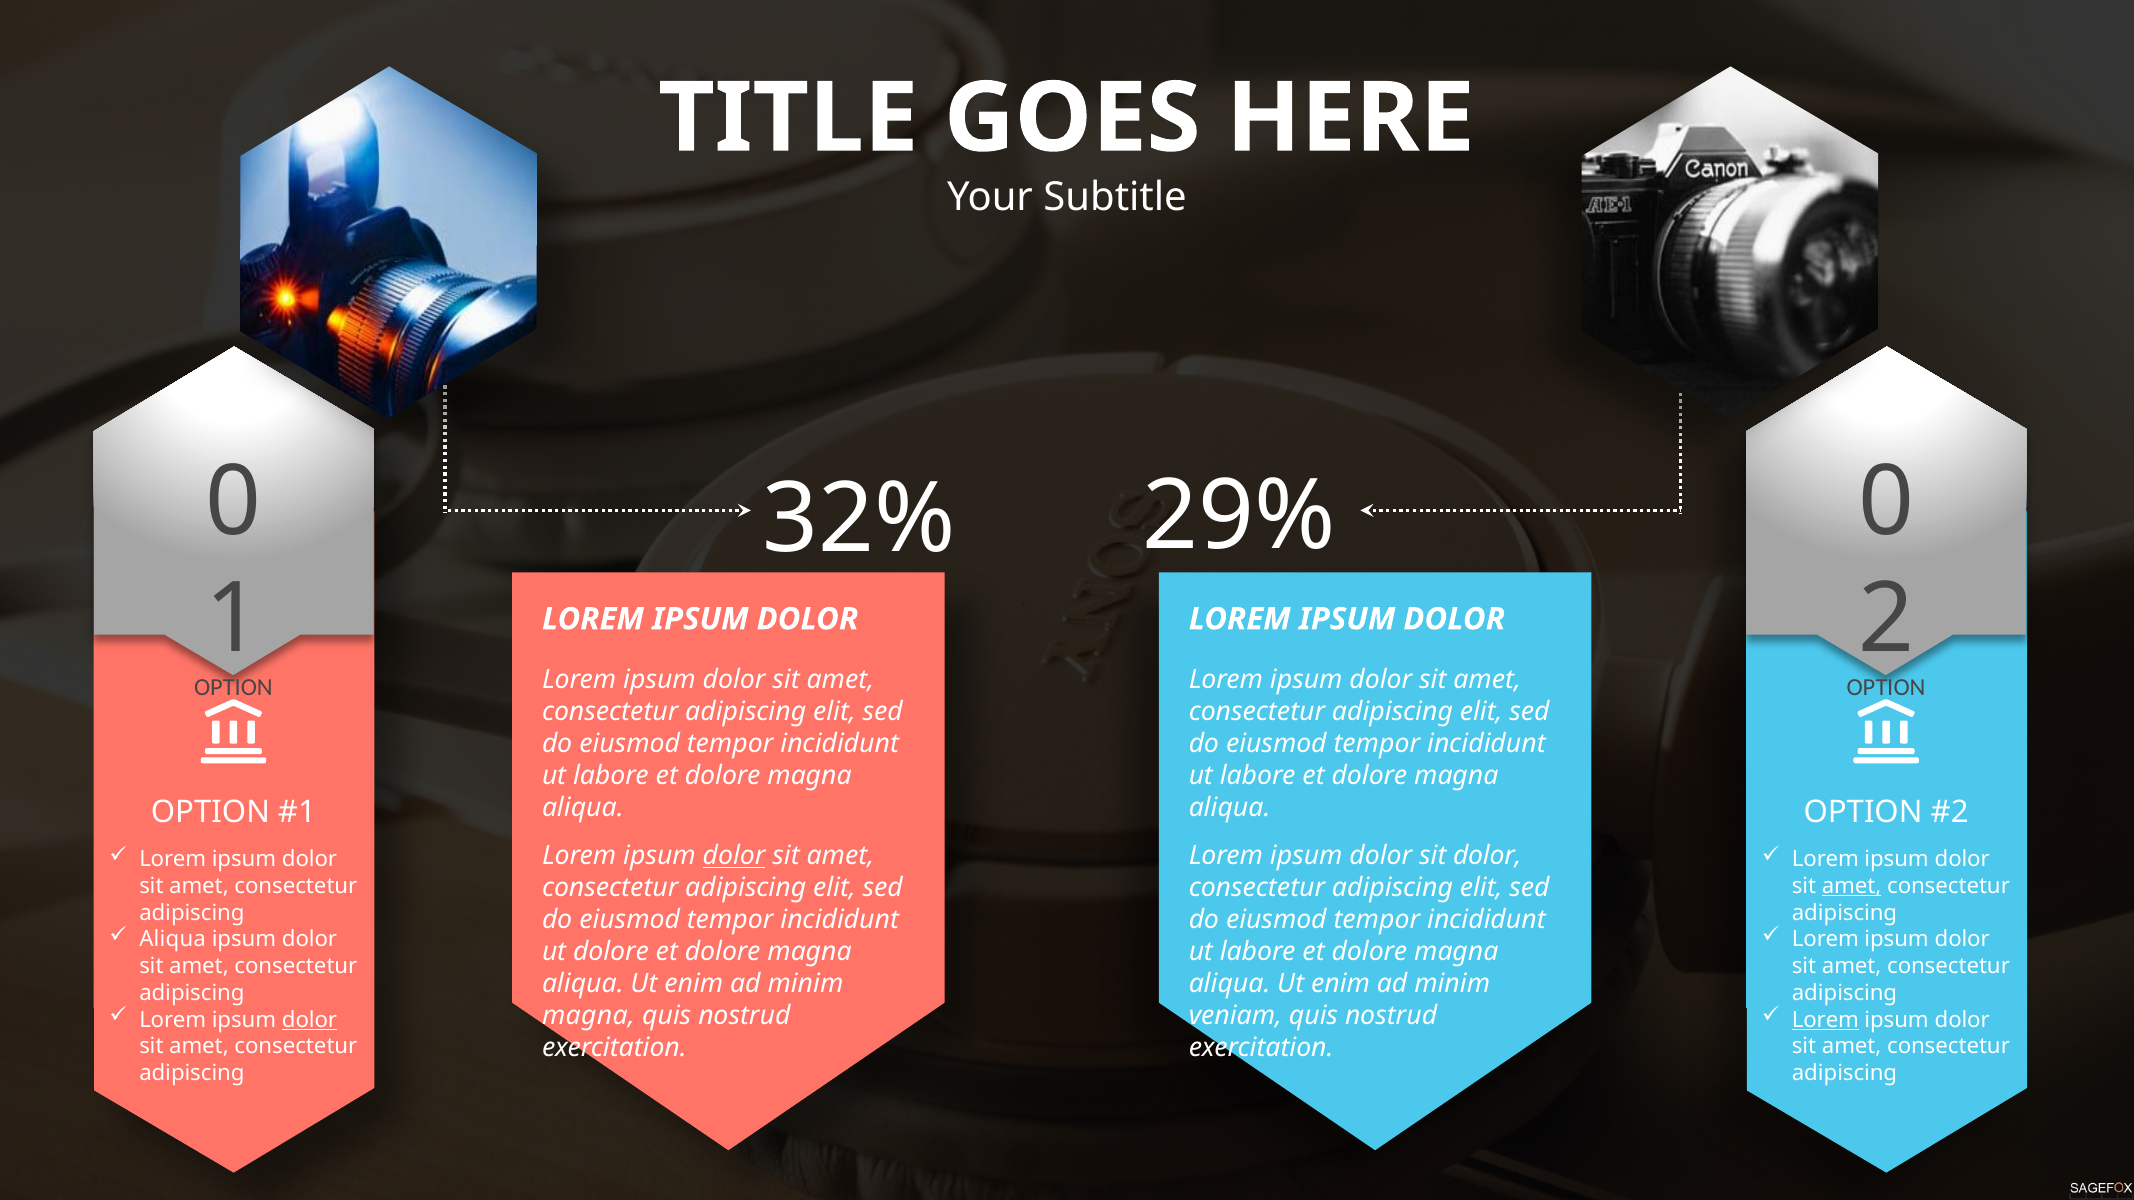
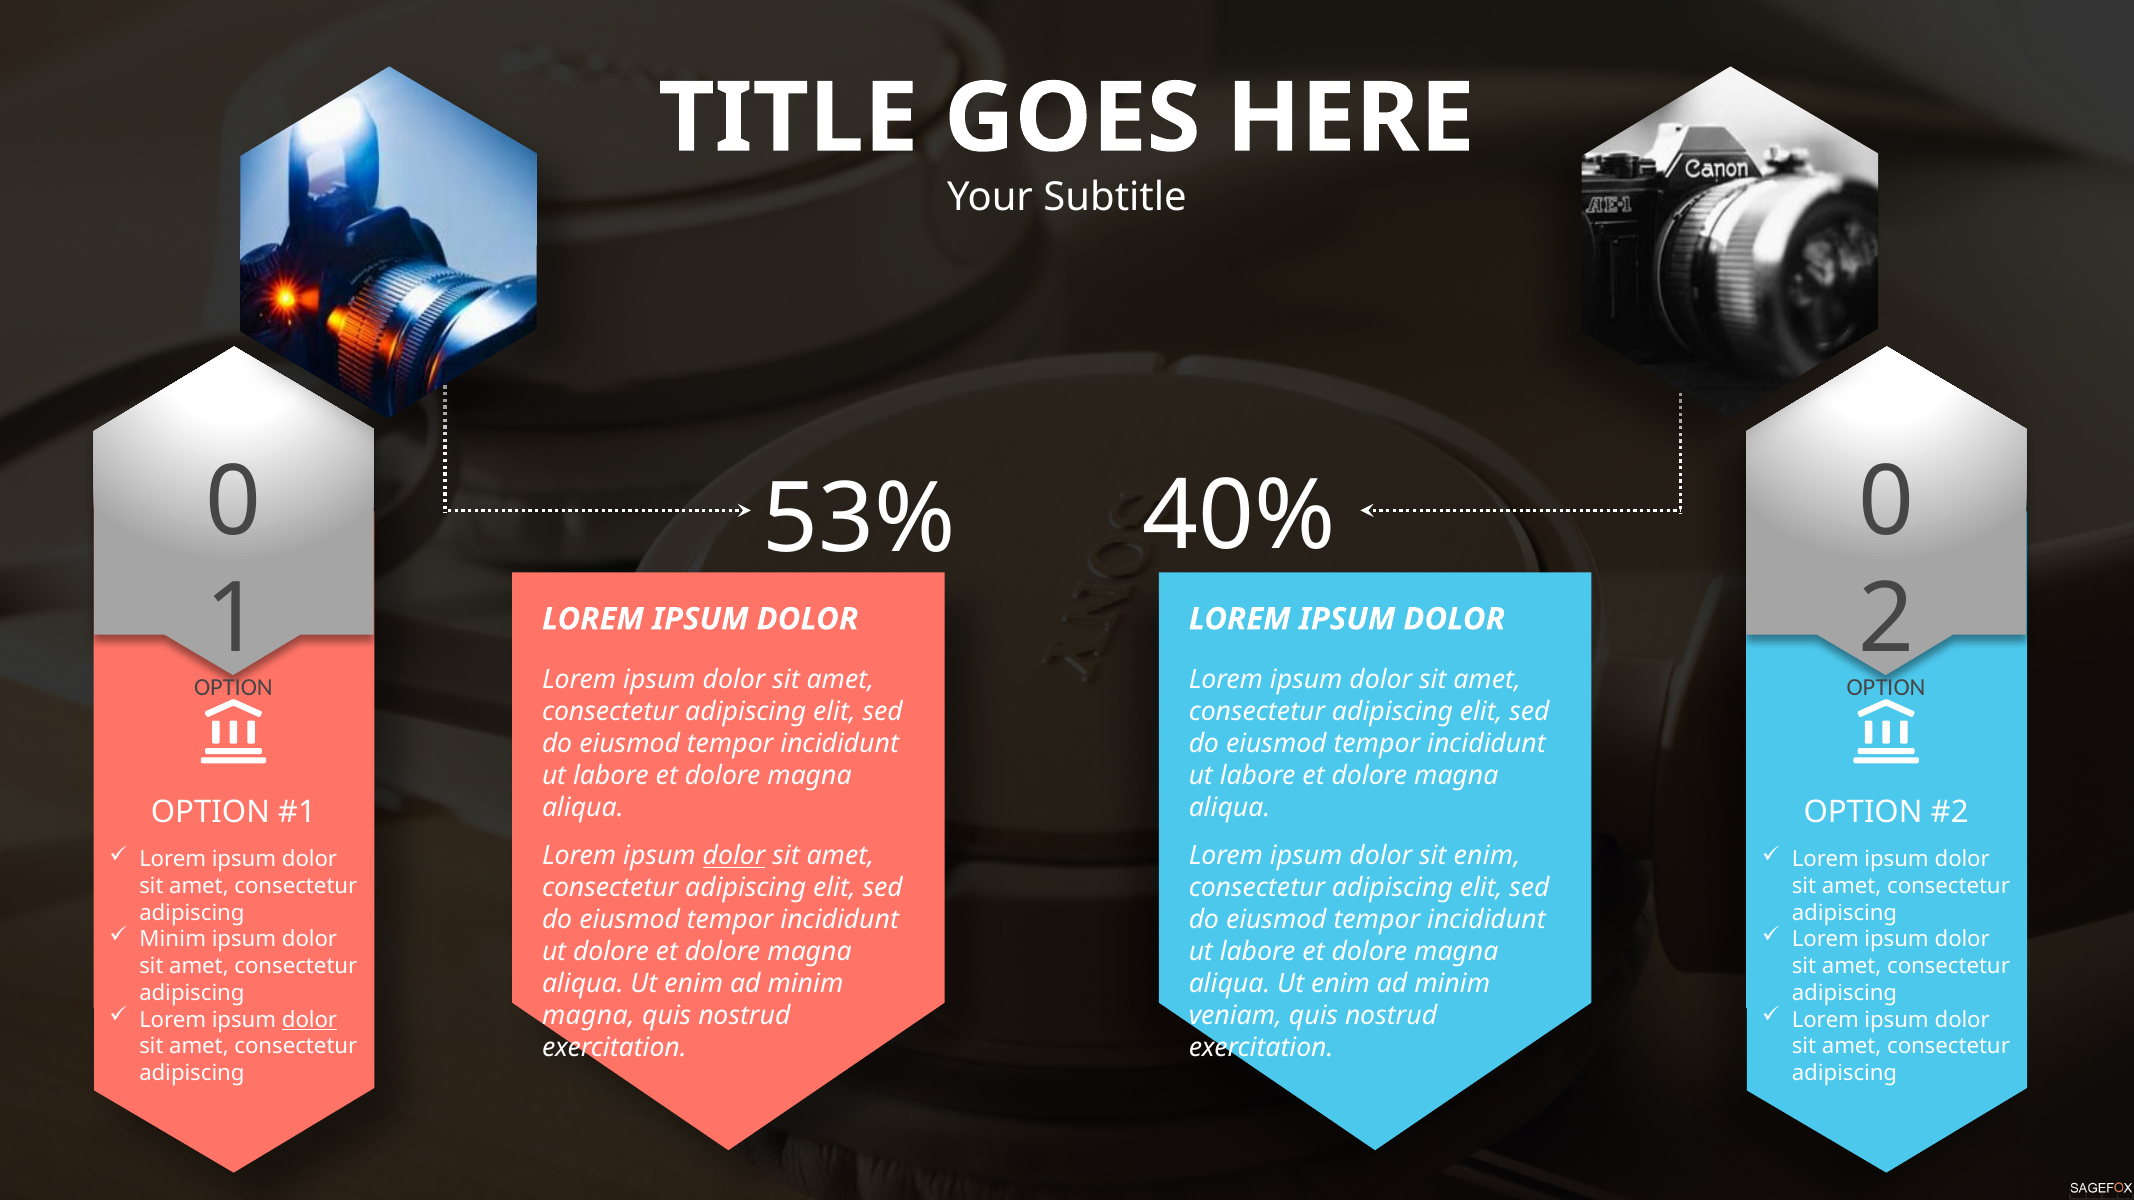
29%: 29% -> 40% (1239, 517)
32%: 32% -> 53% (859, 520)
sit dolor: dolor -> enim (1487, 856)
amet underline: present -> none (1852, 886)
Aliqua: Aliqua -> Minim (173, 940)
Lorem underline: present -> none (1825, 1020)
